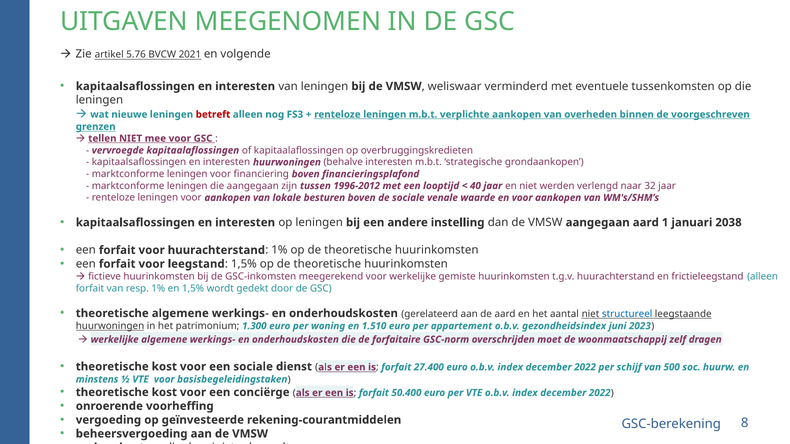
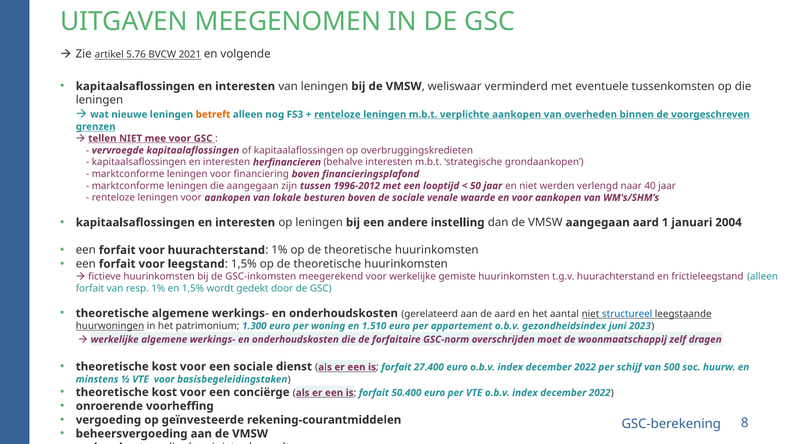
betreft colour: red -> orange (213, 115)
interesten huurwoningen: huurwoningen -> herfinancieren (287, 162)
40: 40 -> 50 (475, 186)
32: 32 -> 40 (650, 186)
2038: 2038 -> 2004 (729, 223)
